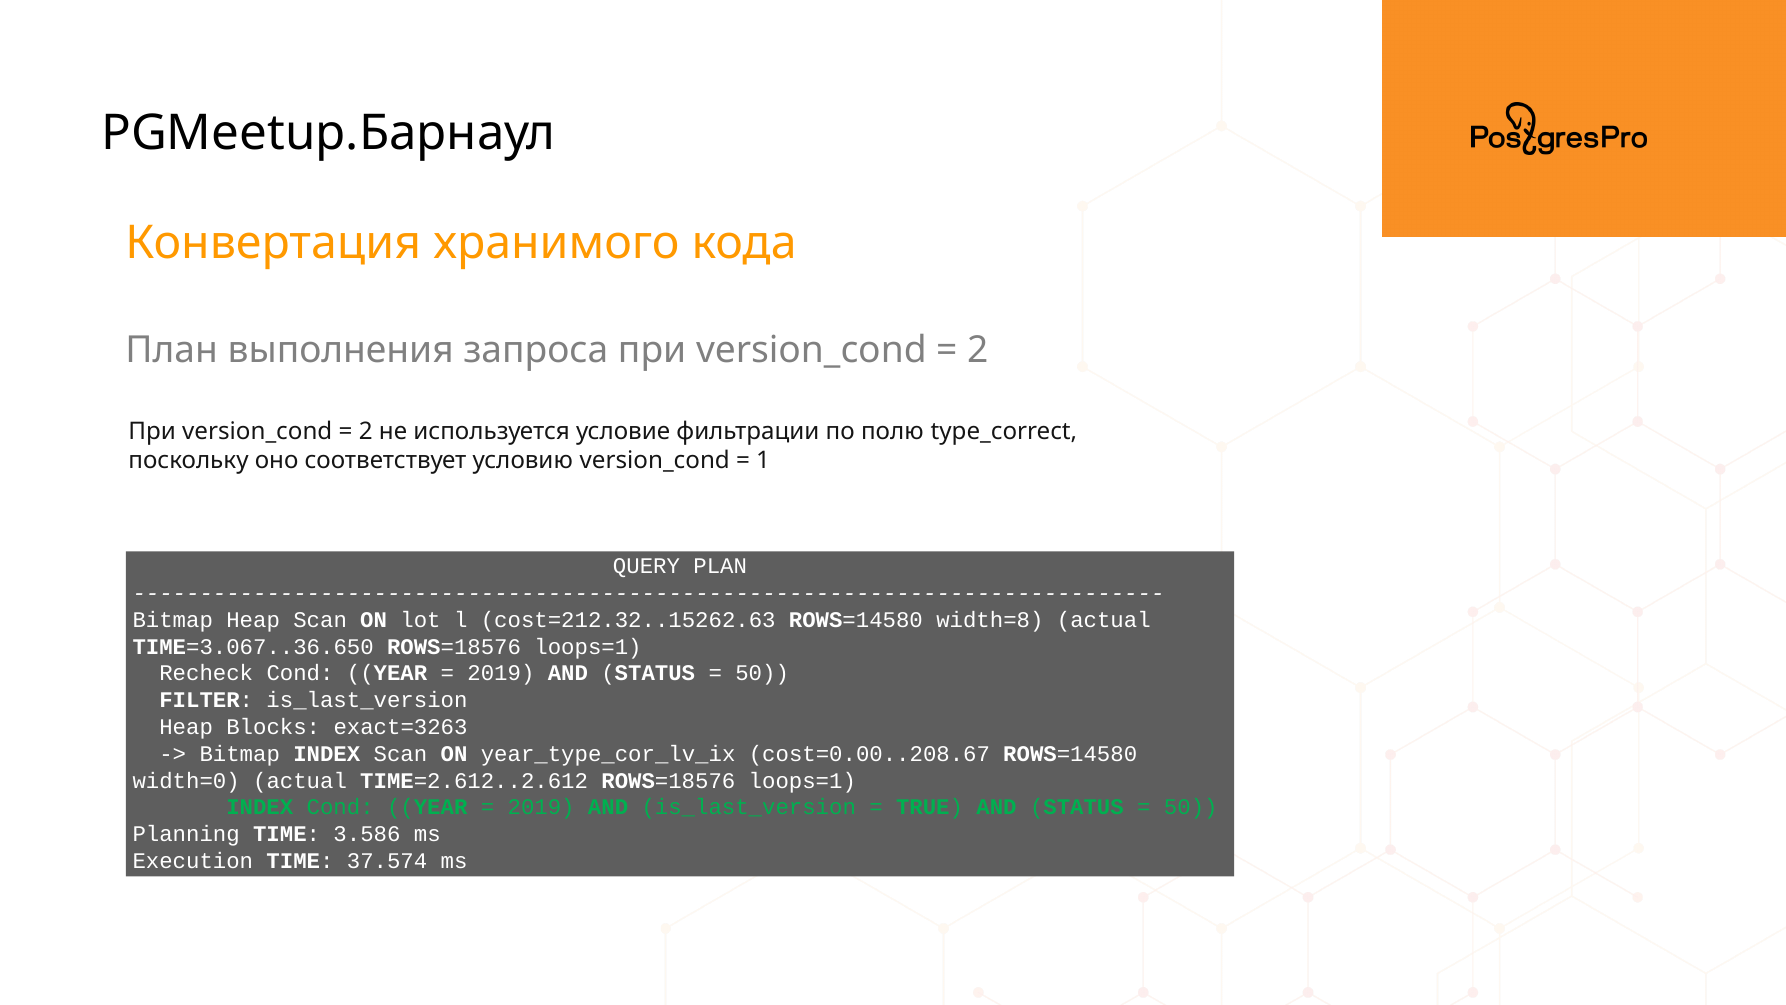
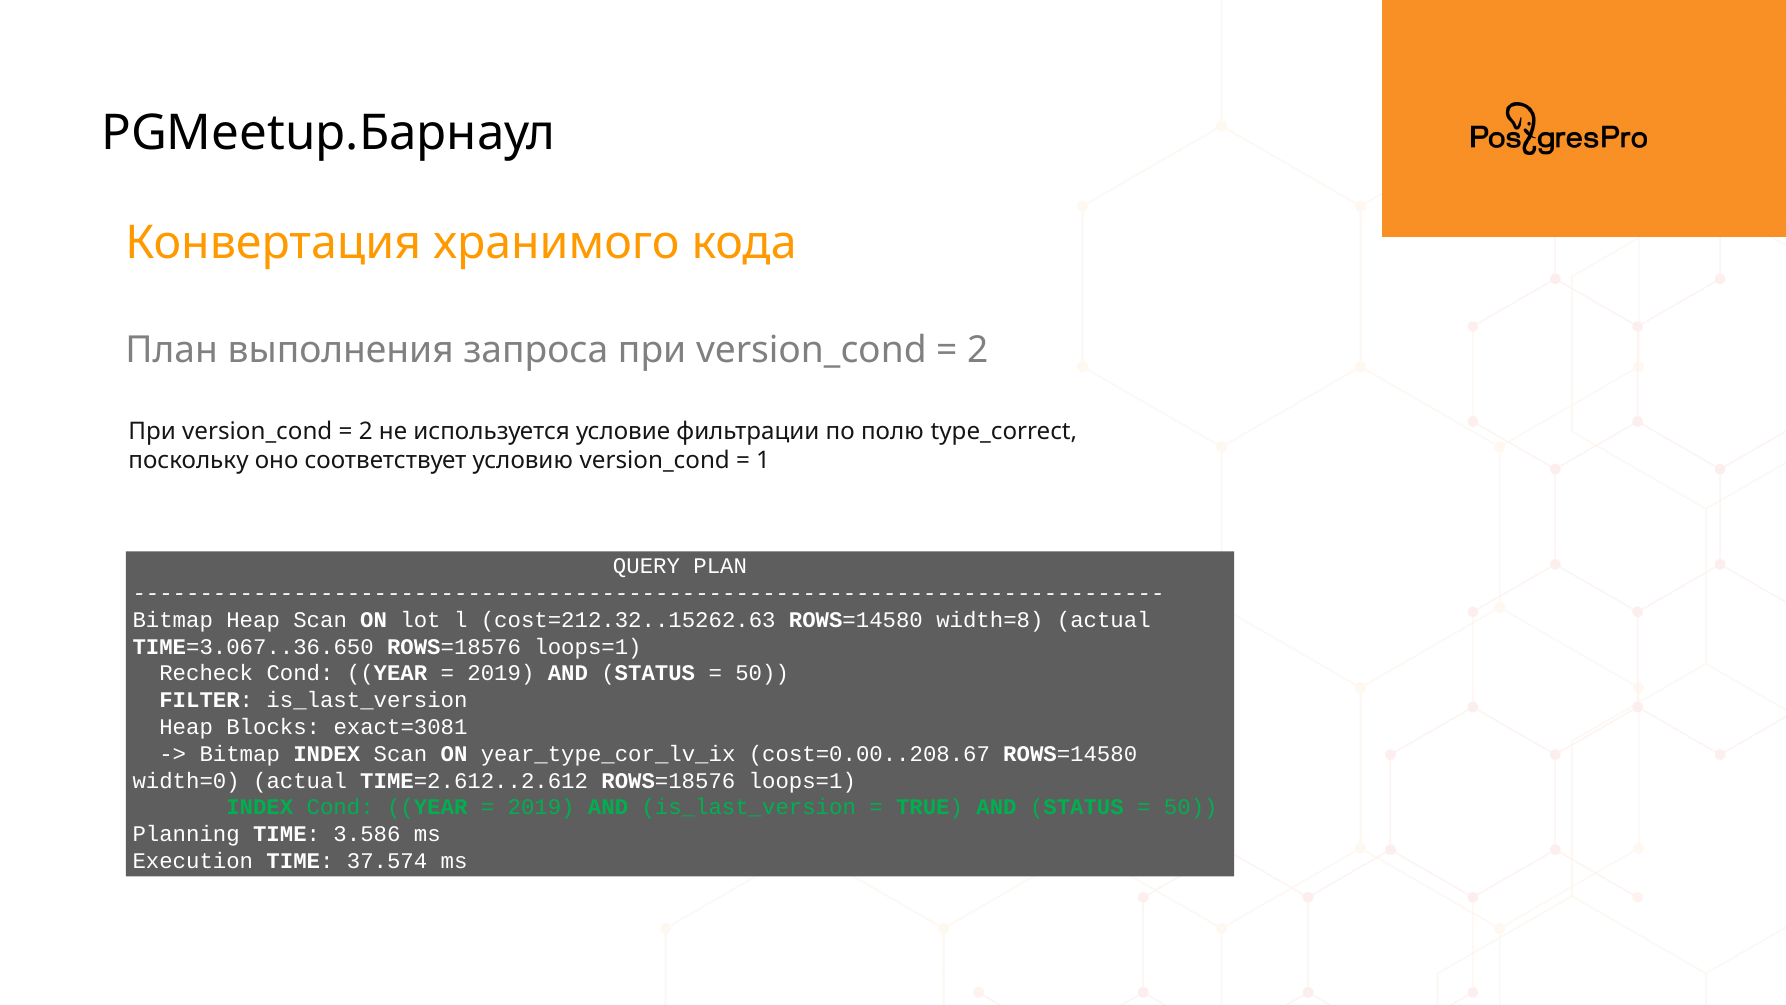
exact=3263: exact=3263 -> exact=3081 (401, 727)
